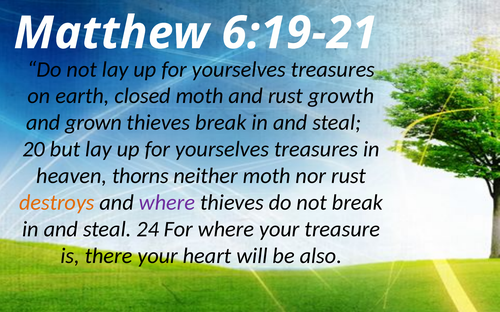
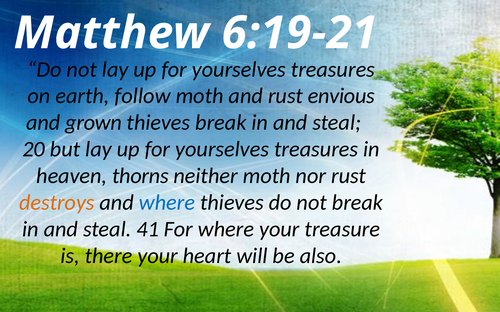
closed: closed -> follow (143, 96)
growth: growth -> envious (341, 96)
where colour: purple -> blue (167, 203)
24: 24 -> 41 (148, 230)
